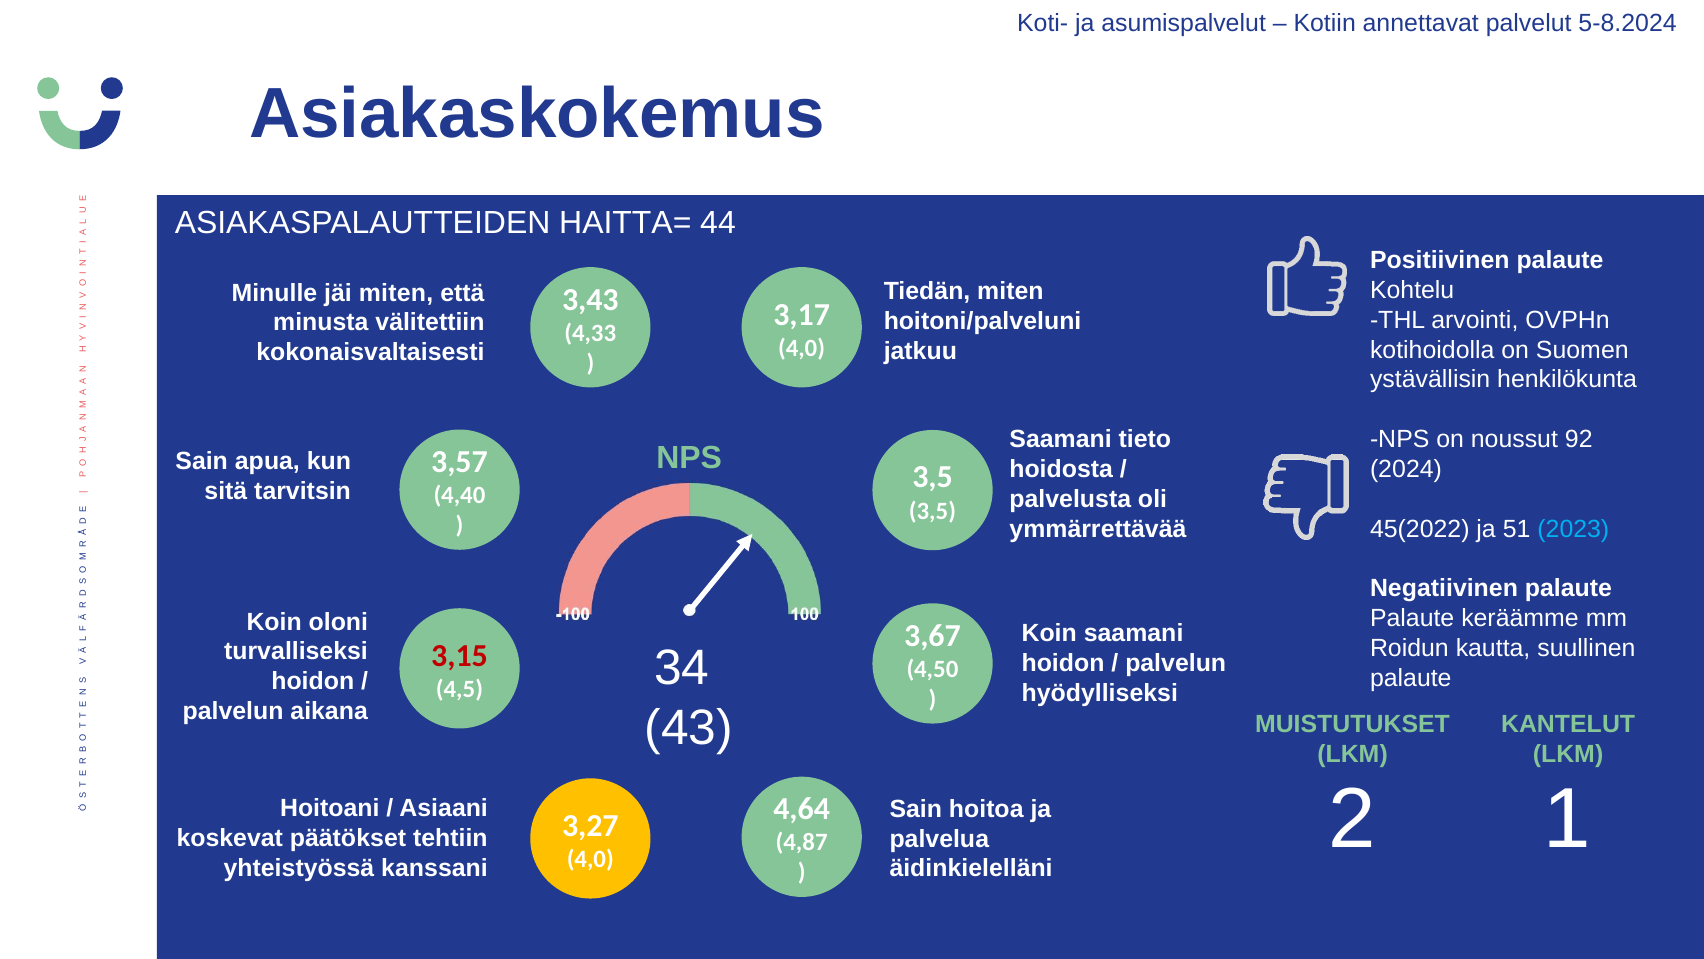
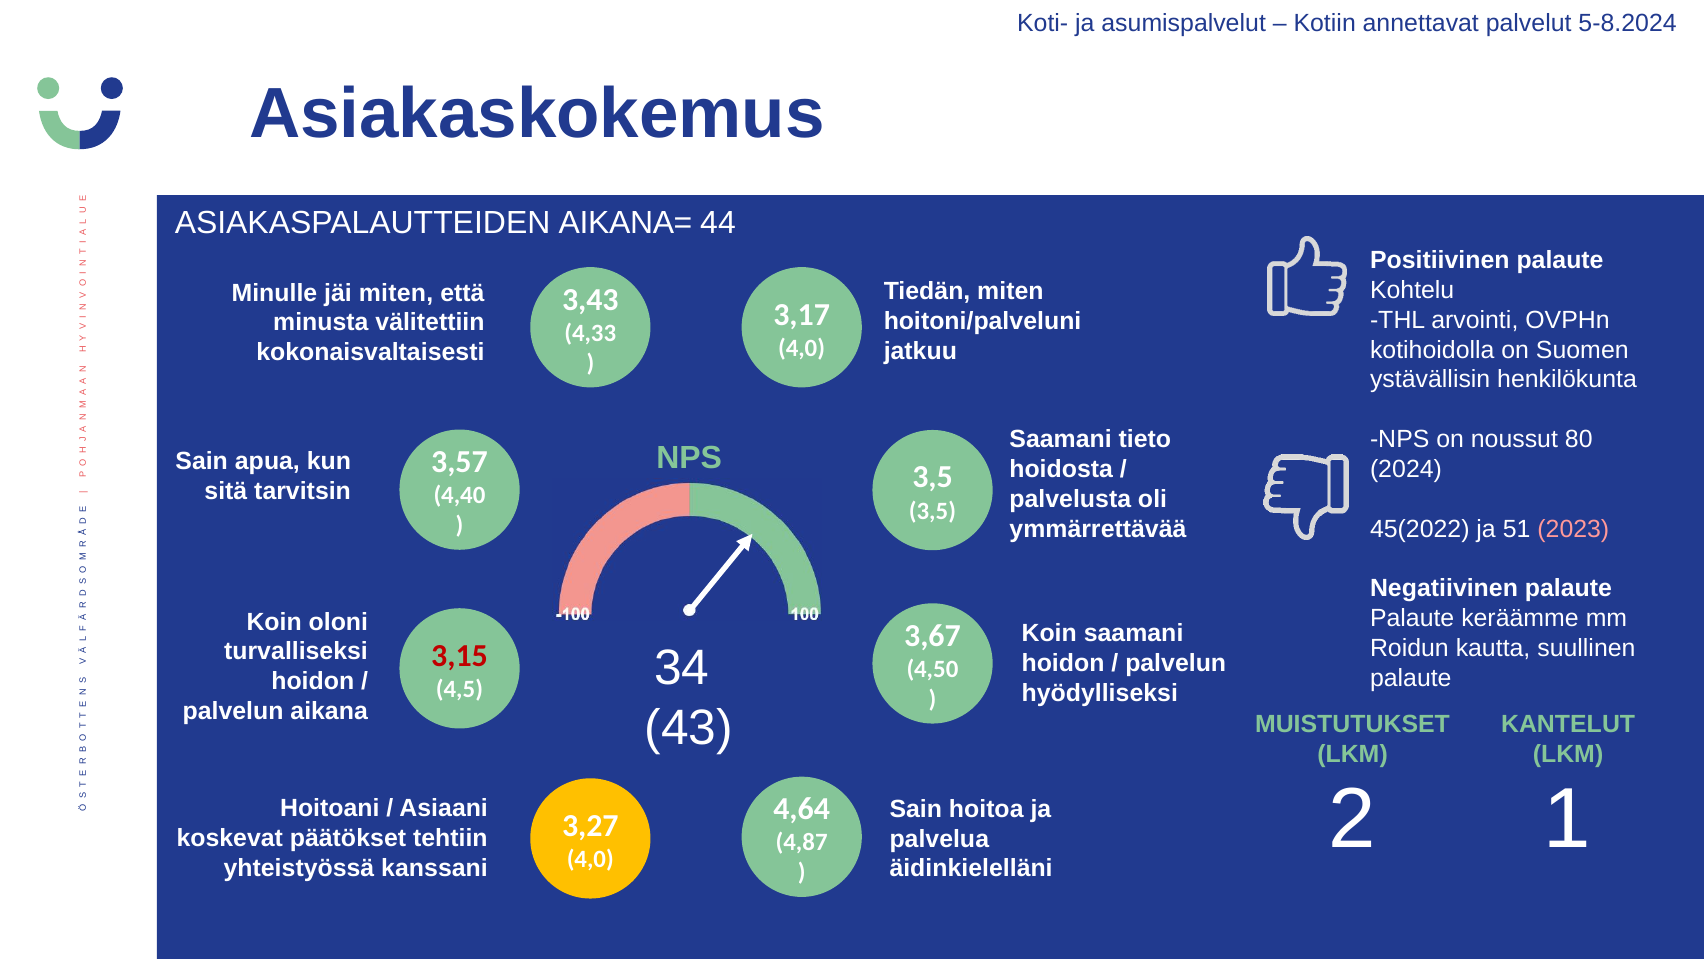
HAITTA=: HAITTA= -> AIKANA= (625, 223)
92: 92 -> 80 (1579, 439)
2023 colour: light blue -> pink (1573, 529)
